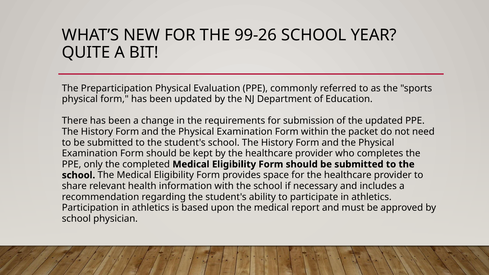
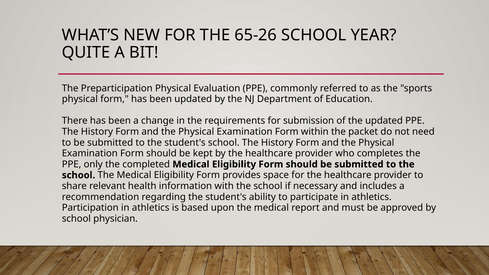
99-26: 99-26 -> 65-26 (256, 35)
